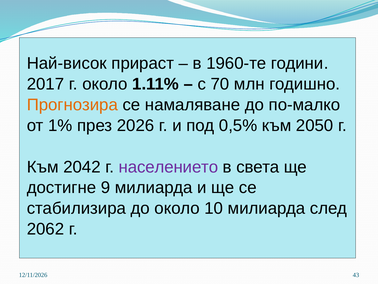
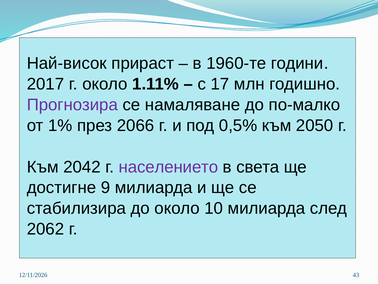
70: 70 -> 17 (220, 84)
Прогнозира colour: orange -> purple (72, 105)
2026: 2026 -> 2066 (136, 125)
